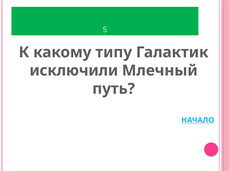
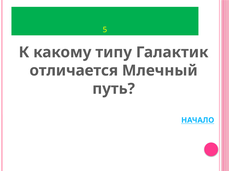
исключили: исключили -> отличается (74, 71)
